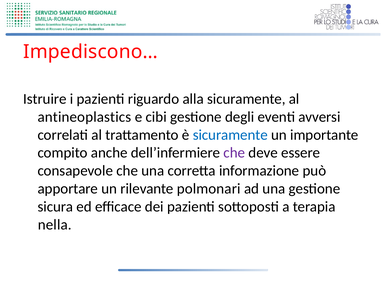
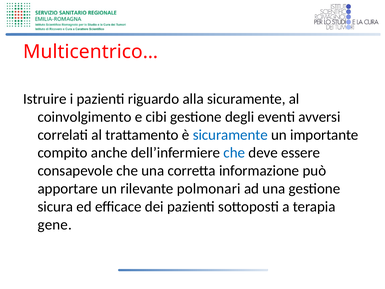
Impediscono…: Impediscono… -> Multicentrico… (91, 52)
antineoplastics: antineoplastics -> coinvolgimento (84, 117)
che colour: purple -> blue (234, 153)
nella: nella -> gene (55, 225)
